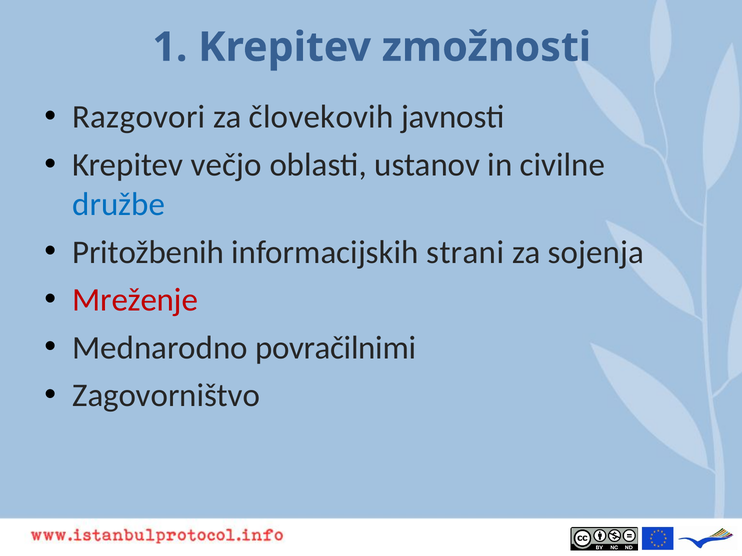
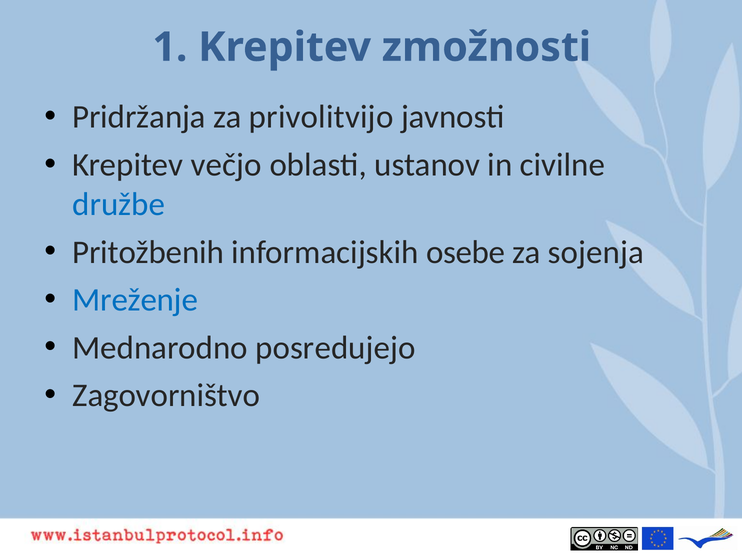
Razgovori: Razgovori -> Pridržanja (139, 117)
človekovih: človekovih -> privolitvijo (321, 117)
strani: strani -> osebe (466, 252)
Mreženje colour: red -> blue (135, 300)
povračilnimi: povračilnimi -> posredujejo (335, 348)
